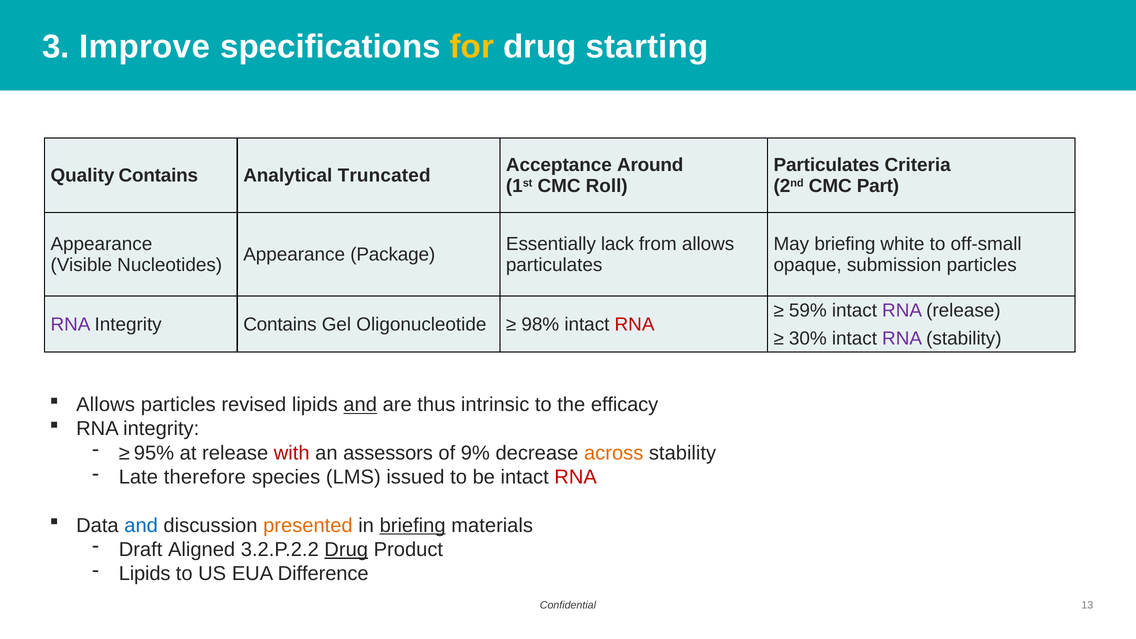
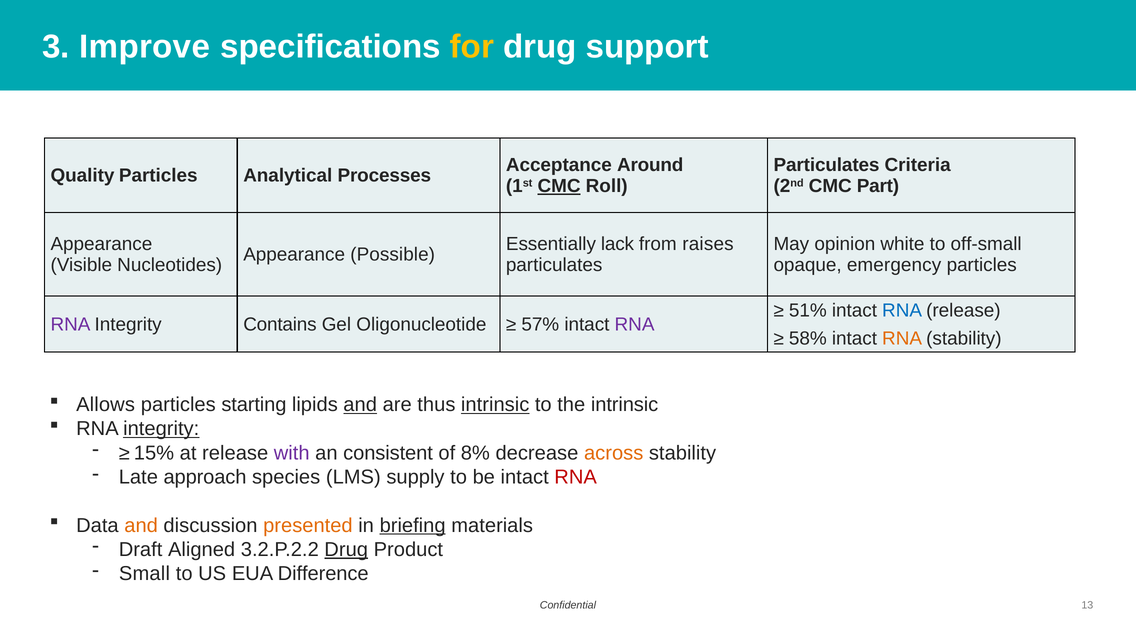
starting: starting -> support (647, 47)
Quality Contains: Contains -> Particles (158, 176)
Truncated: Truncated -> Processes (384, 176)
CMC underline: none -> present (559, 186)
from allows: allows -> raises (708, 244)
May briefing: briefing -> opinion (845, 244)
Package: Package -> Possible (393, 254)
submission: submission -> emergency (894, 265)
59%: 59% -> 51% (808, 310)
RNA colour: purple -> blue (902, 310)
98%: 98% -> 57% (540, 324)
RNA colour: red -> purple (635, 324)
30%: 30% -> 58% (808, 338)
RNA colour: purple -> orange (902, 338)
revised: revised -> starting (254, 405)
intrinsic underline: none -> present (495, 405)
the efficacy: efficacy -> intrinsic (625, 405)
integrity underline: none -> present (161, 429)
95%: 95% -> 15% (154, 453)
with colour: red -> purple (292, 453)
assessors: assessors -> consistent (388, 453)
9%: 9% -> 8% (475, 453)
therefore: therefore -> approach (205, 477)
issued: issued -> supply (415, 477)
and colour: blue -> orange (141, 525)
Lipids: Lipids -> Small (144, 574)
